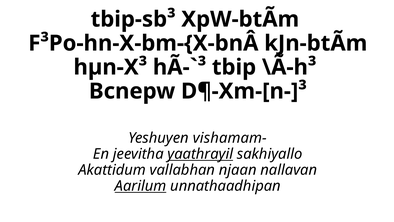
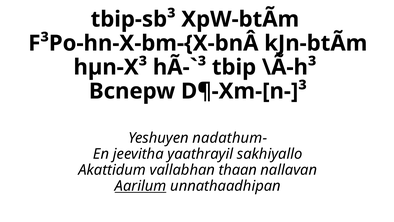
vishamam-: vishamam- -> nadathum- (230, 138)
yaathrayil underline: present -> none (200, 154)
njaan: njaan -> thaan (238, 170)
